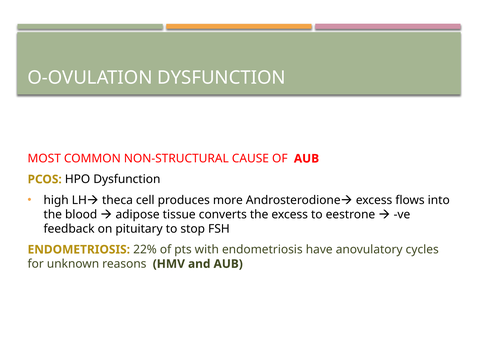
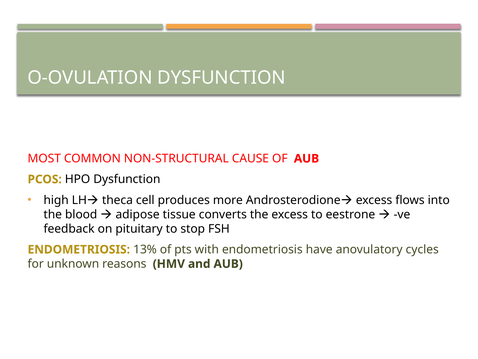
22%: 22% -> 13% (145, 249)
